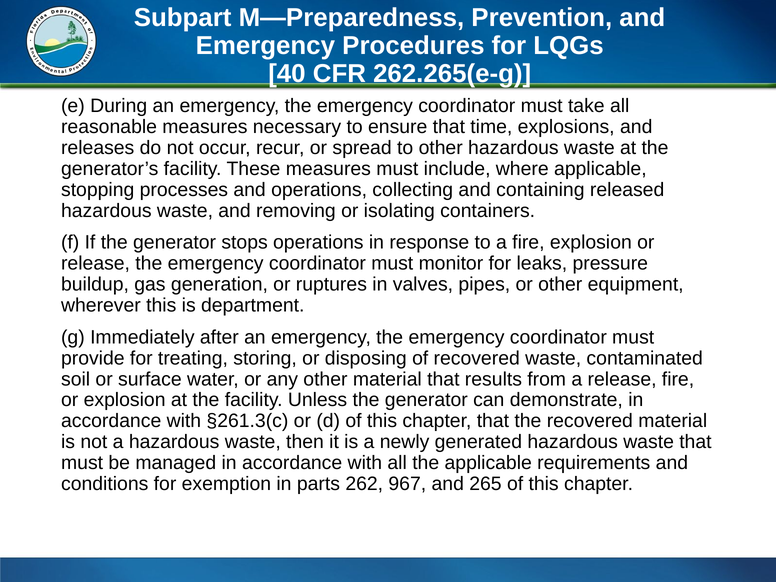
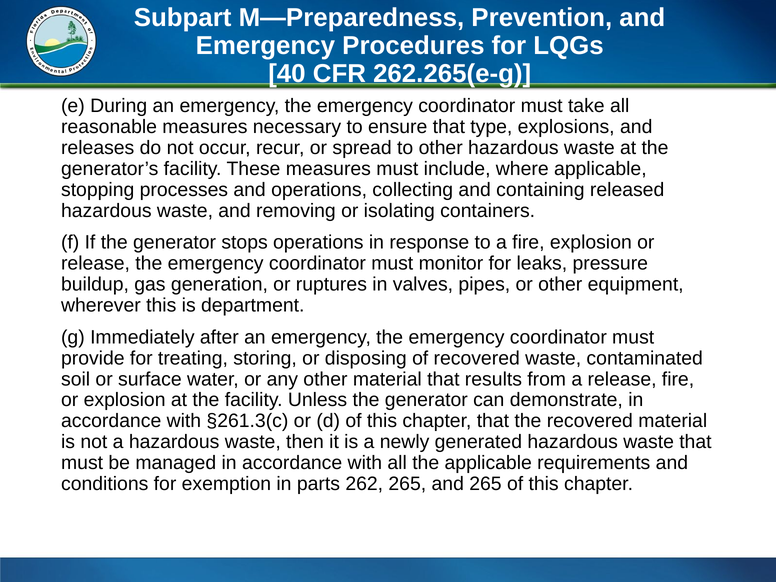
time: time -> type (491, 127)
262 967: 967 -> 265 (407, 484)
